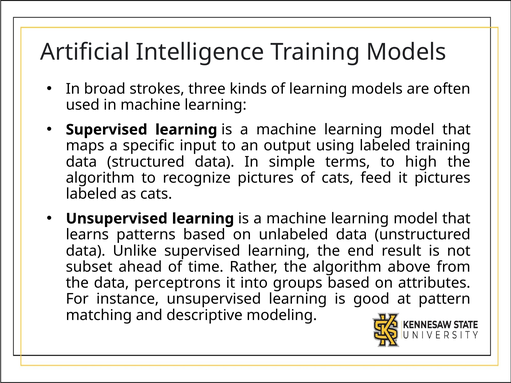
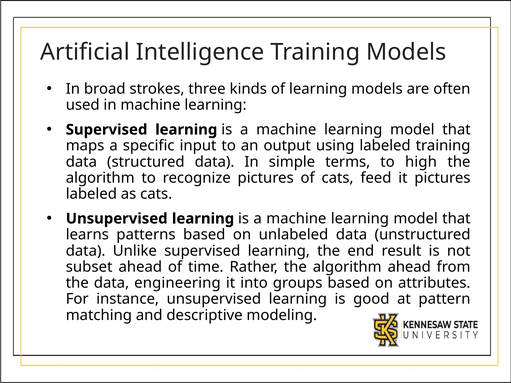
algorithm above: above -> ahead (409, 267)
perceptrons: perceptrons -> engineering (177, 283)
